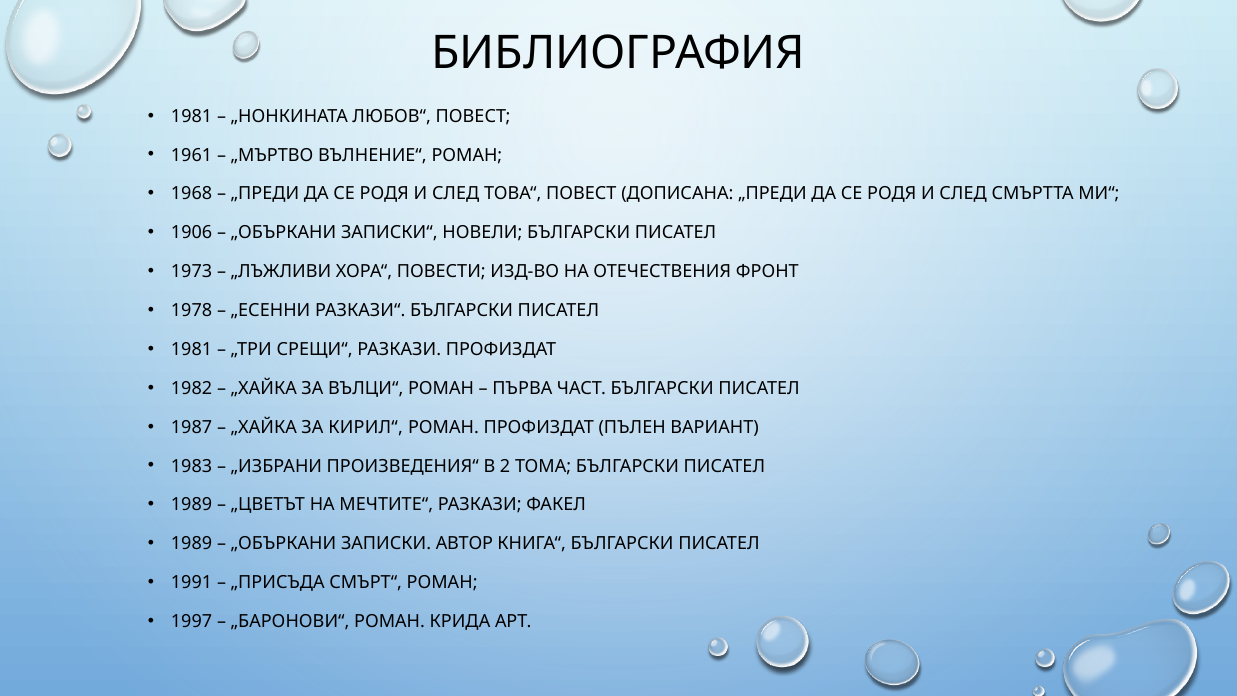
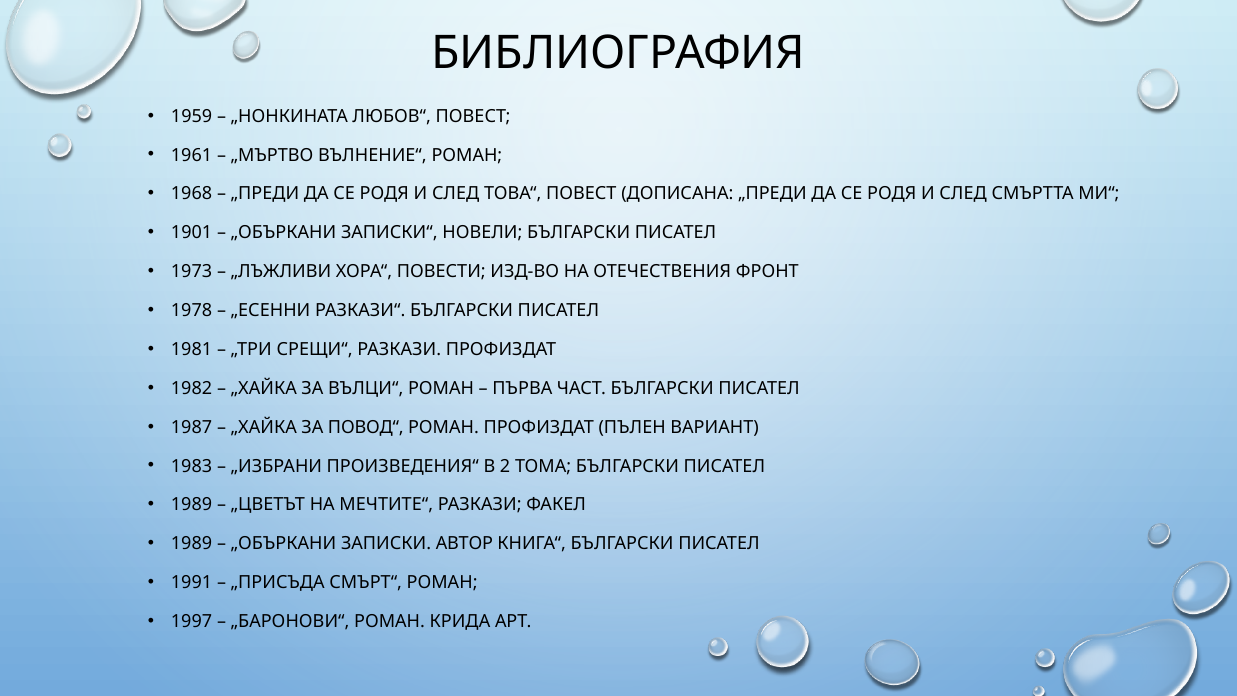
1981: 1981 -> 1959 (192, 116)
1906: 1906 -> 1901 (192, 233)
КИРИЛ“: КИРИЛ“ -> ПОВОД“ (366, 427)
